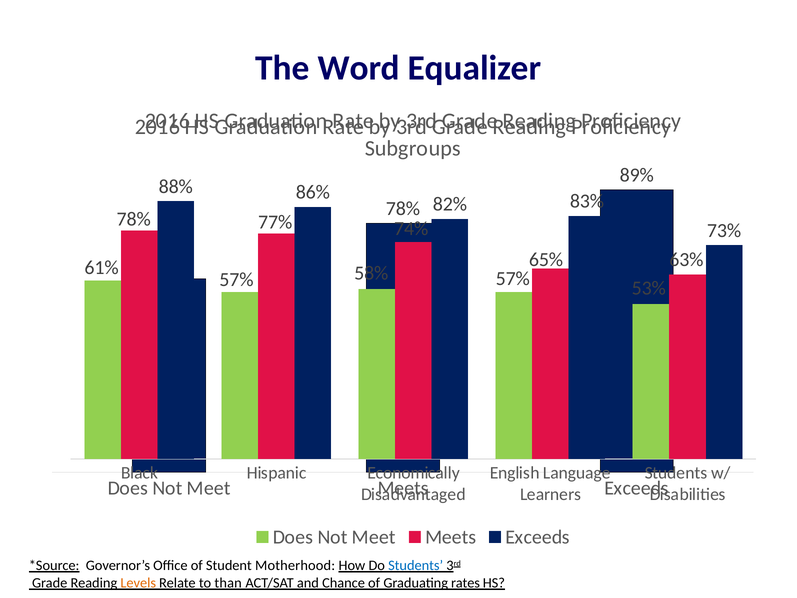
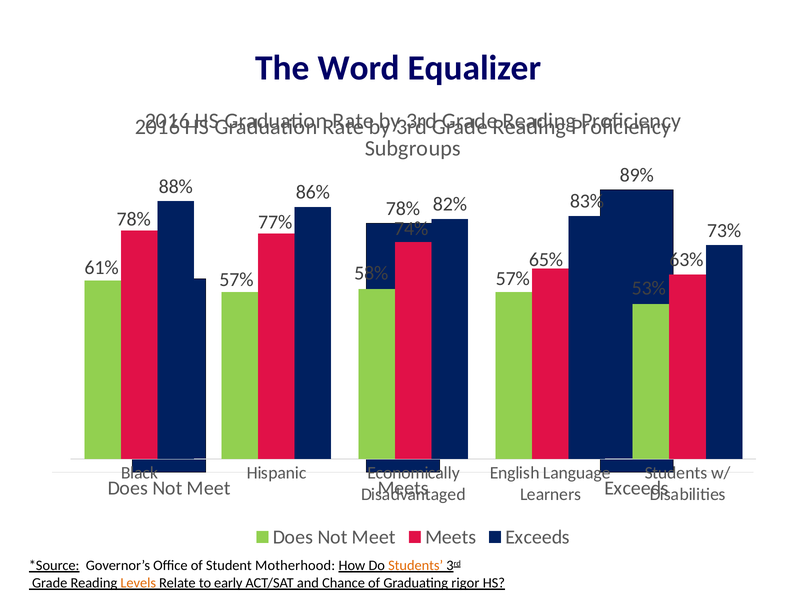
Students colour: blue -> orange (416, 565)
than: than -> early (228, 583)
rates: rates -> rigor (465, 583)
